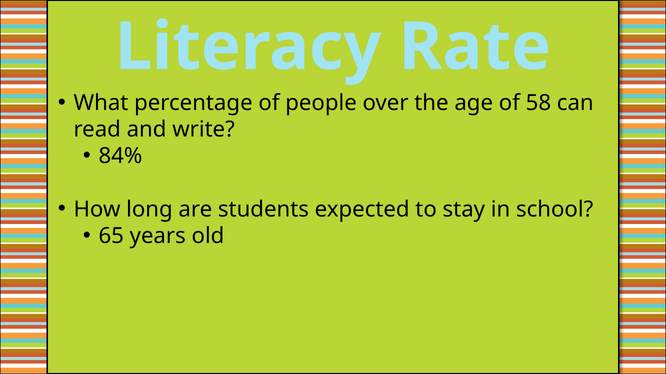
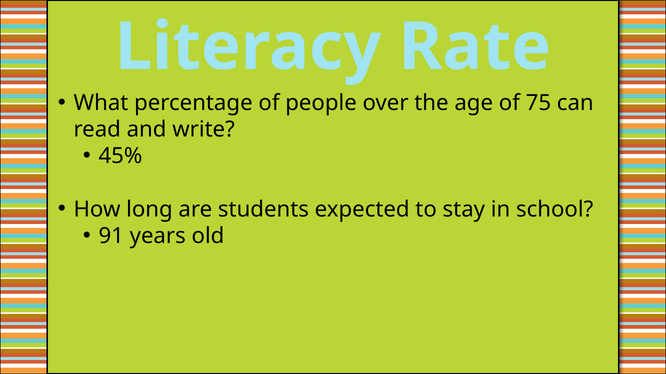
58: 58 -> 75 (538, 103)
84%: 84% -> 45% (120, 156)
65: 65 -> 91 (111, 236)
